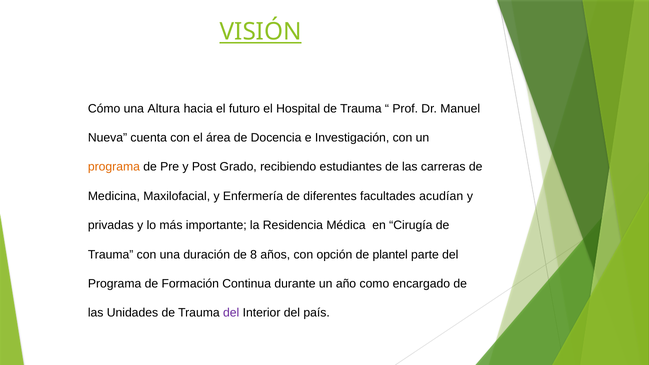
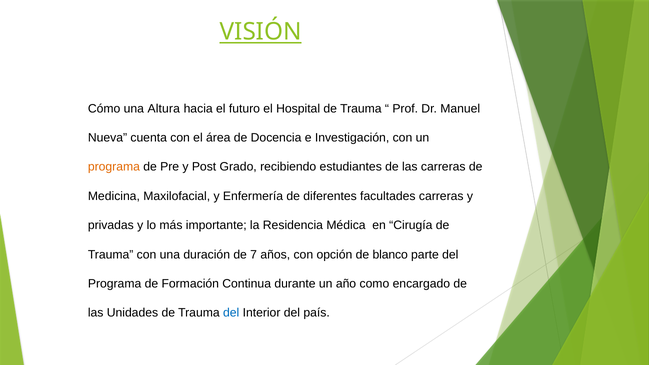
facultades acudían: acudían -> carreras (441, 196)
8: 8 -> 7 (254, 255)
plantel: plantel -> blanco (390, 255)
del colour: purple -> blue (231, 313)
